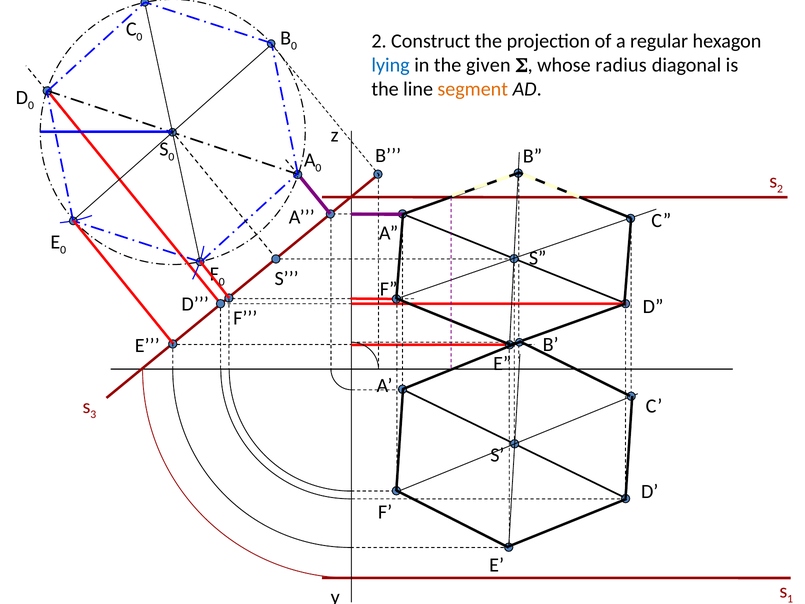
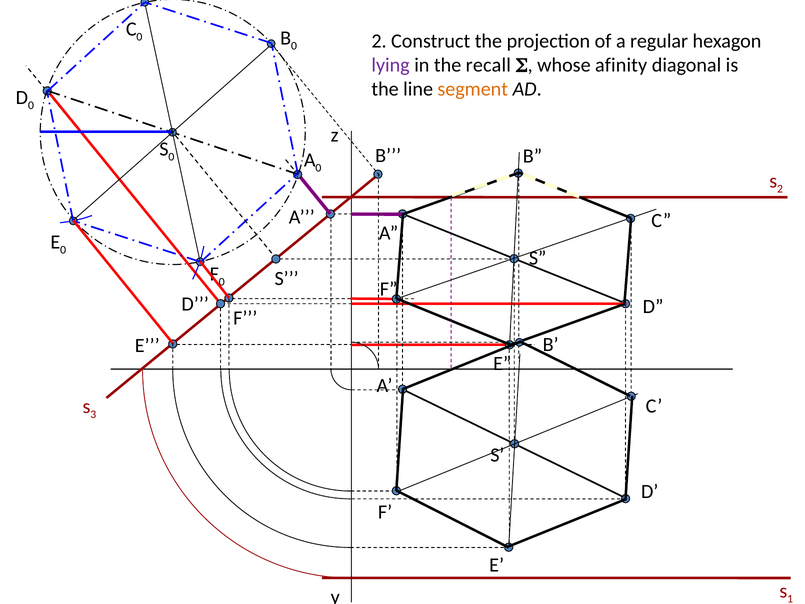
lying colour: blue -> purple (391, 65)
given: given -> recall (488, 65)
radius: radius -> afinity (621, 65)
